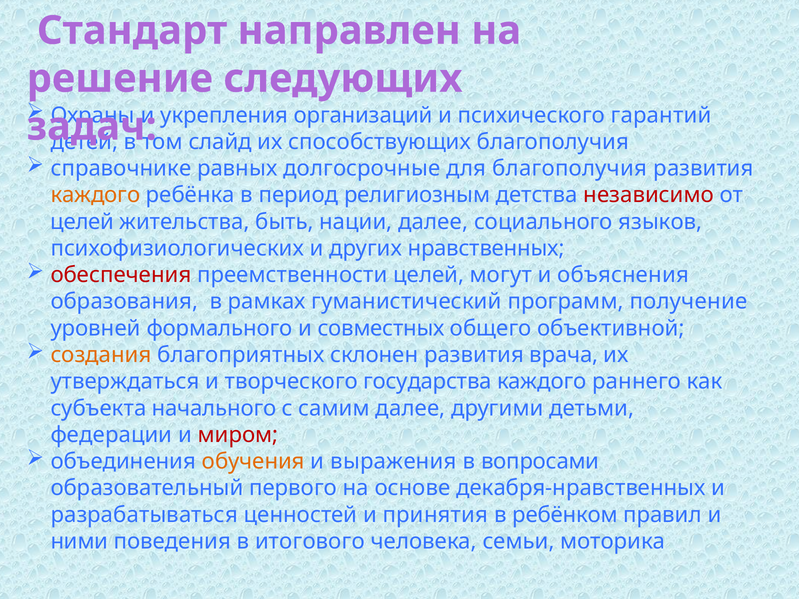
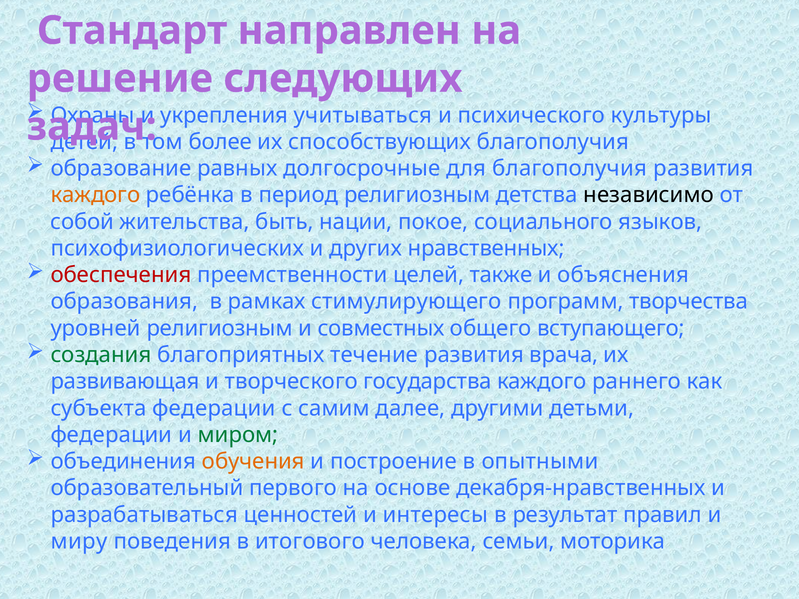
организаций: организаций -> учитываться (363, 115)
гарантий: гарантий -> культуры (661, 115)
слайд: слайд -> более (220, 142)
справочнике: справочнике -> образование (121, 169)
независимо colour: red -> black (649, 195)
целей: целей -> собой (82, 222)
нации далее: далее -> покое (433, 222)
могут: могут -> также (501, 275)
гуманистический: гуманистический -> стимулирующего (406, 302)
получение: получение -> творчества (689, 302)
уровней формального: формального -> религиозным (220, 328)
объективной: объективной -> вступающего (611, 328)
создания colour: orange -> green (101, 355)
склонен: склонен -> течение (374, 355)
утверждаться: утверждаться -> развивающая (125, 382)
субъекта начального: начального -> федерации (214, 408)
миром colour: red -> green (238, 435)
выражения: выражения -> построение (394, 462)
вопросами: вопросами -> опытными (540, 462)
принятия: принятия -> интересы (435, 515)
ребёнком: ребёнком -> результат (565, 515)
ними: ними -> миру (79, 542)
